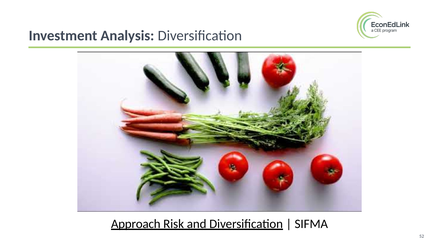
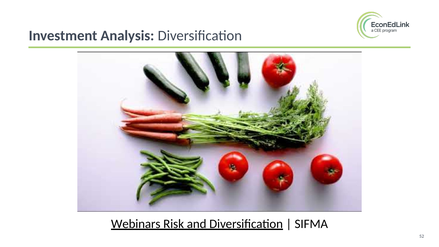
Approach: Approach -> Webinars (136, 224)
